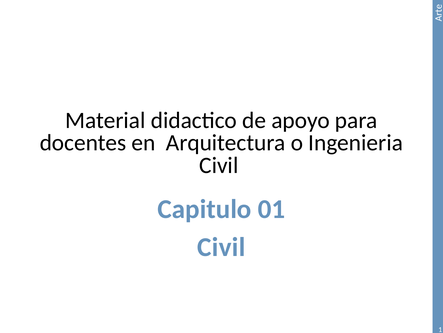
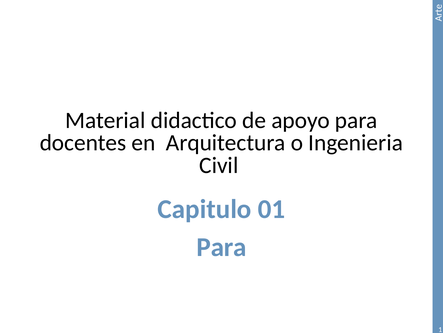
Civil: Civil -> Para (222, 247)
